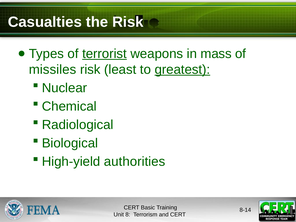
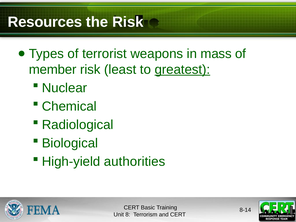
Casualties: Casualties -> Resources (45, 22)
terrorist underline: present -> none (105, 54)
missiles: missiles -> member (53, 70)
